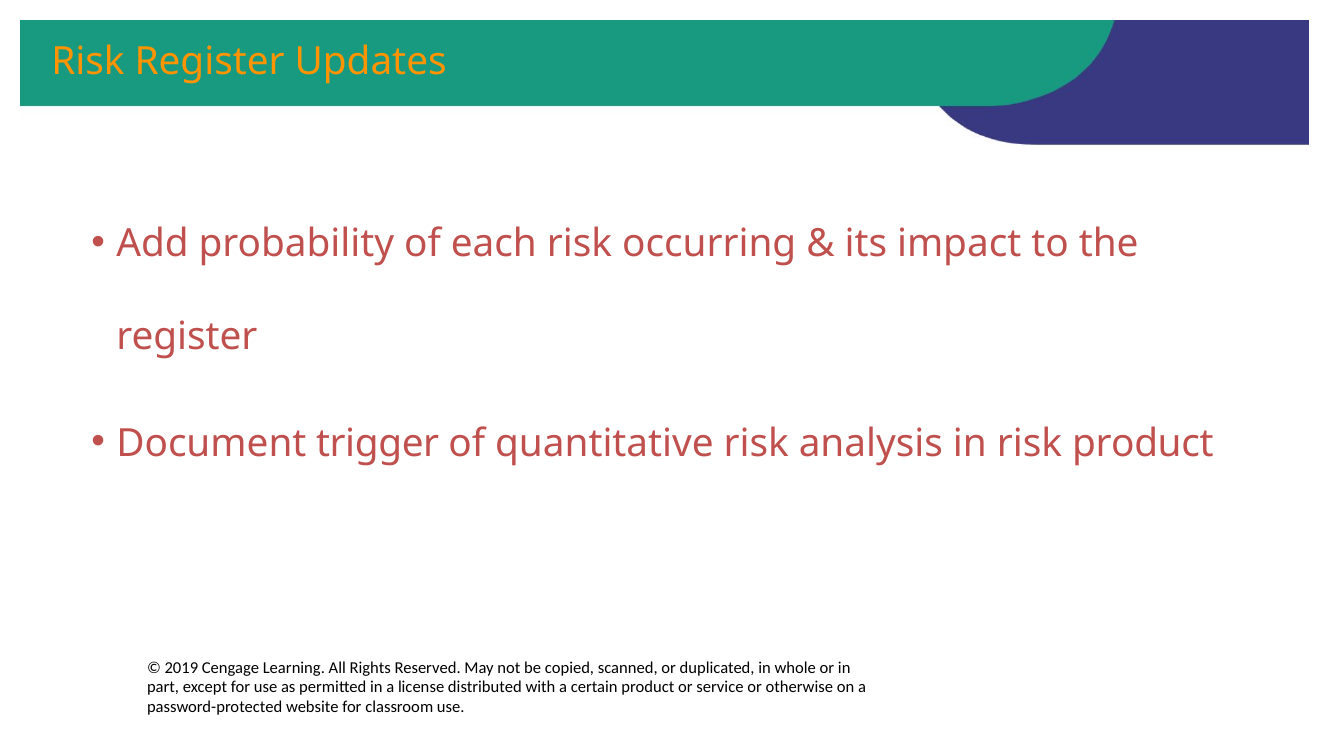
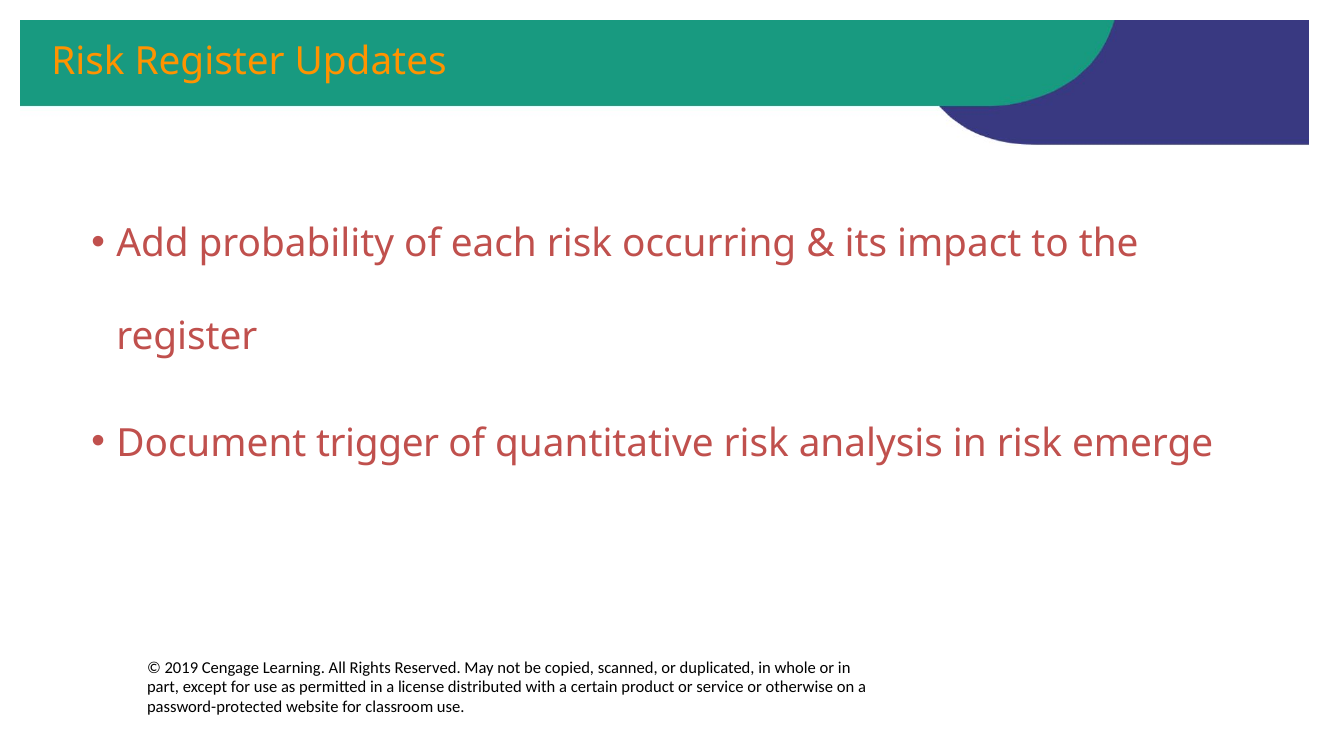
risk product: product -> emerge (1143, 443)
